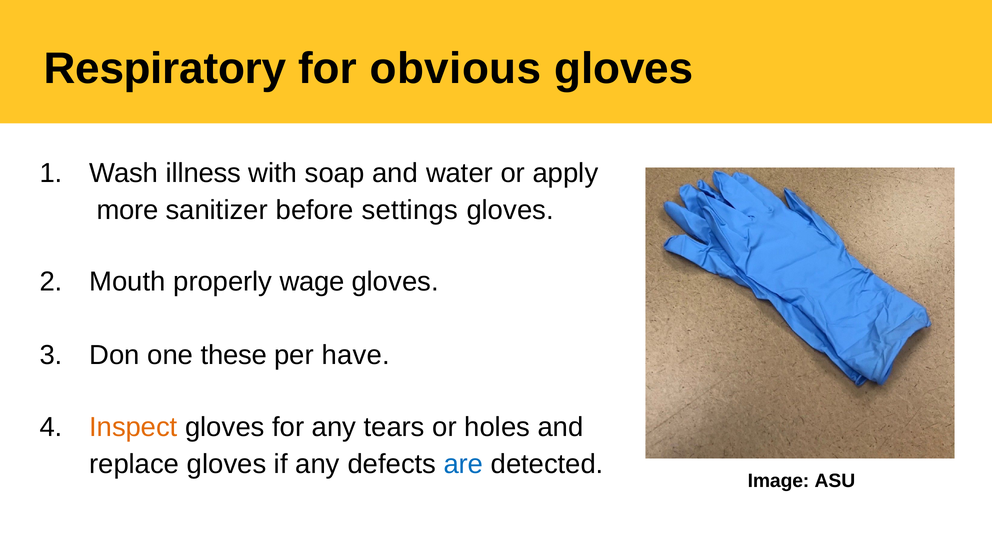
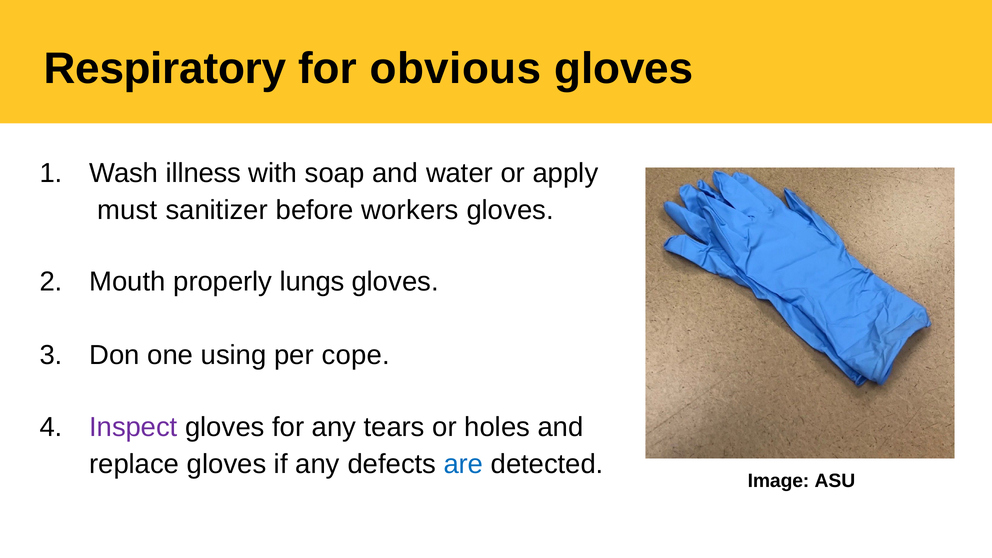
more: more -> must (127, 210)
settings: settings -> workers (410, 210)
wage: wage -> lungs (312, 282)
these: these -> using (234, 355)
have: have -> cope (356, 355)
Inspect colour: orange -> purple (133, 427)
